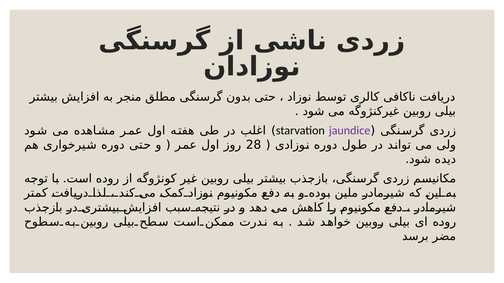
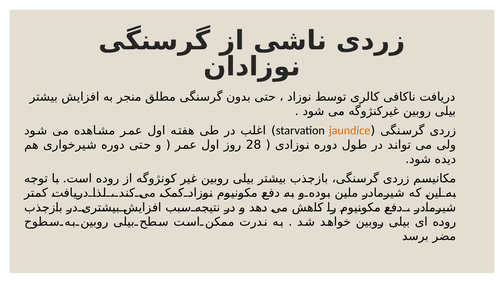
jaundice colour: purple -> orange (350, 131)
